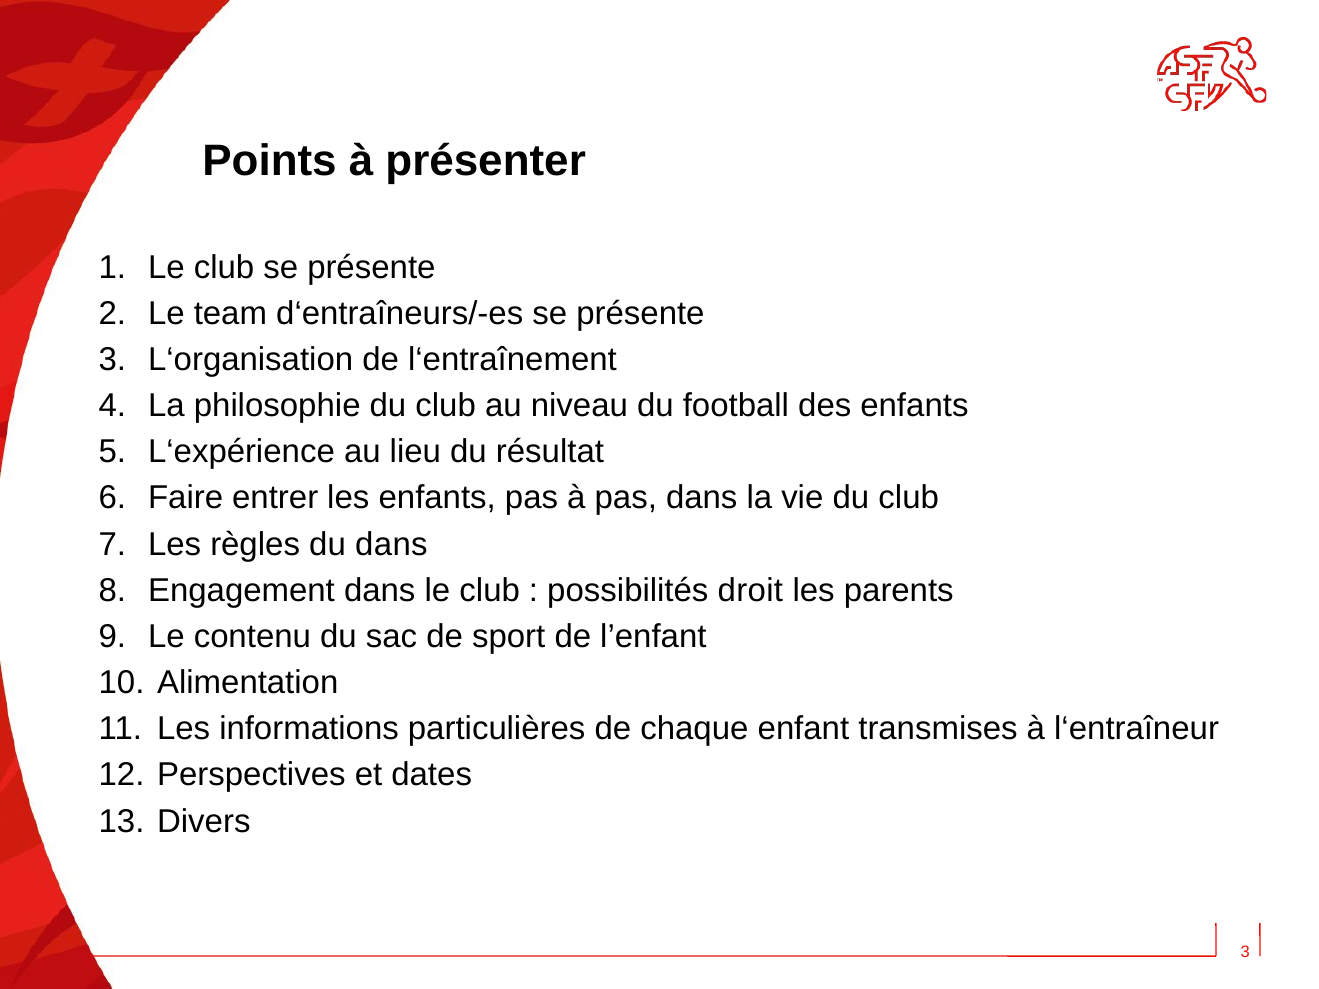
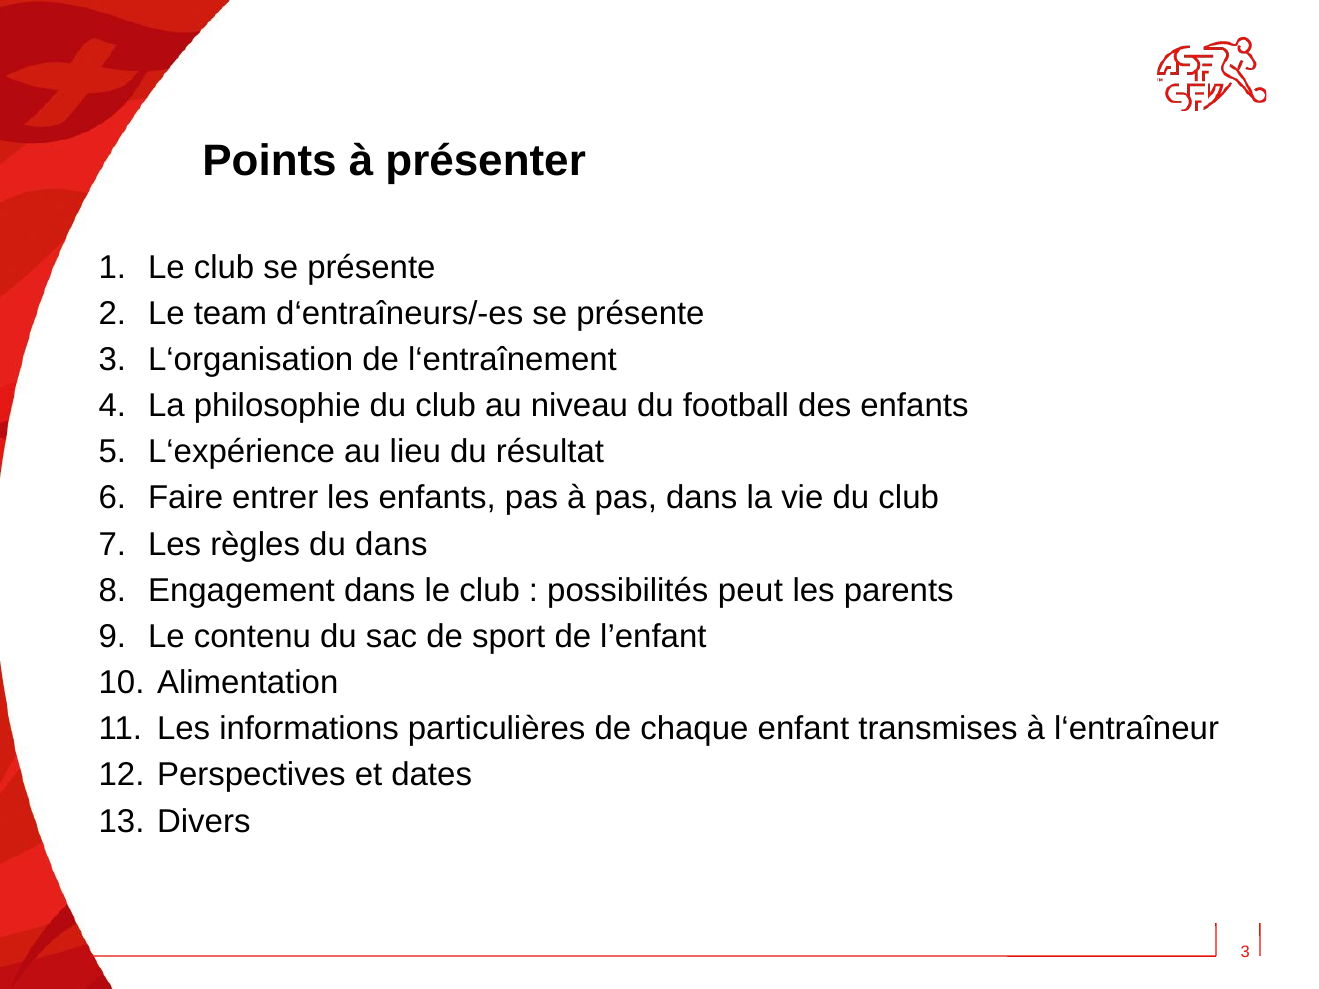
droit: droit -> peut (750, 591)
